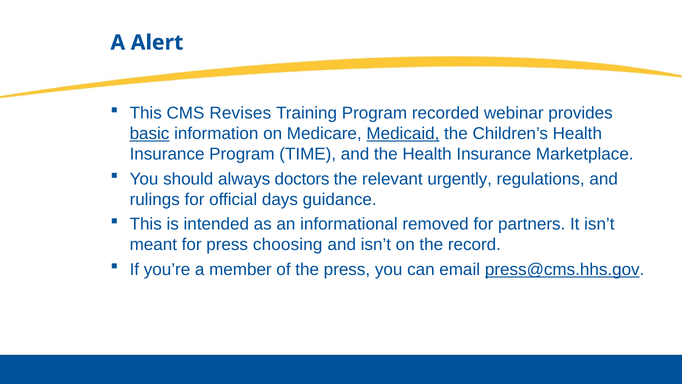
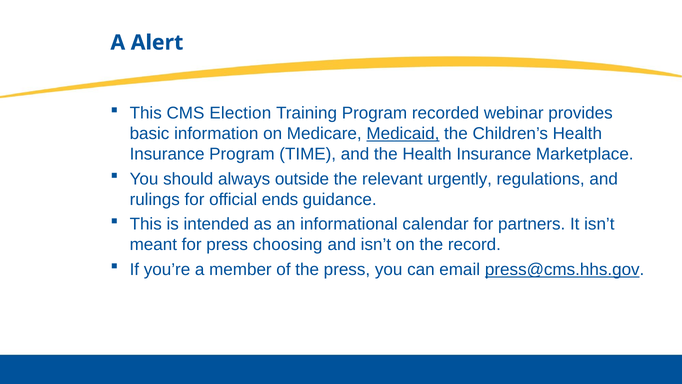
Revises: Revises -> Election (240, 113)
basic underline: present -> none (150, 134)
doctors: doctors -> outside (302, 179)
days: days -> ends (280, 199)
removed: removed -> calendar (436, 224)
